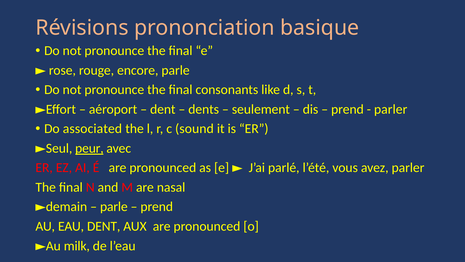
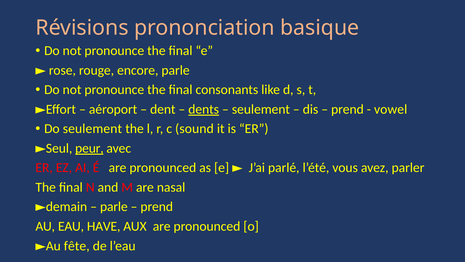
dents underline: none -> present (204, 109)
parler: parler -> vowel (391, 109)
Do associated: associated -> seulement (92, 129)
EAU DENT: DENT -> HAVE (104, 226)
milk: milk -> fête (77, 245)
